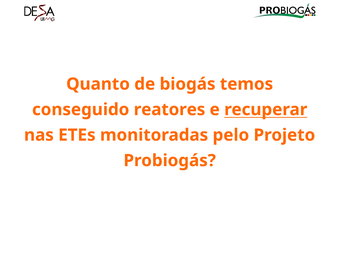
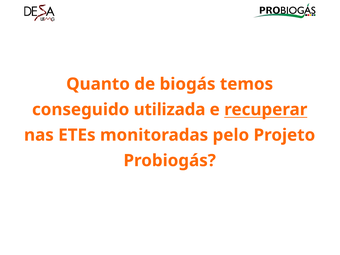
reatores: reatores -> utilizada (170, 110)
